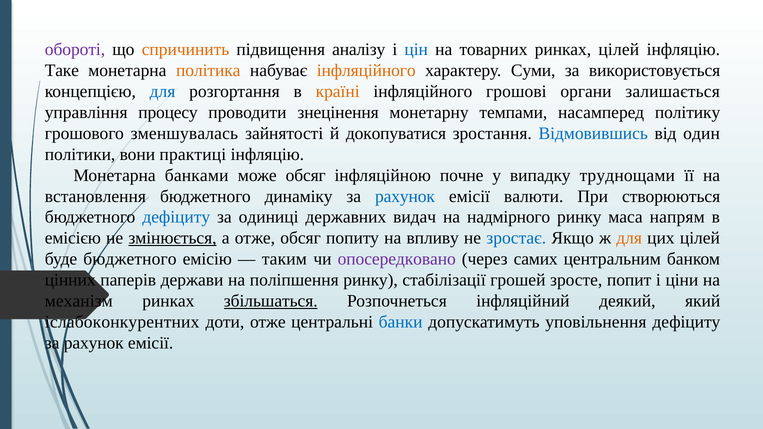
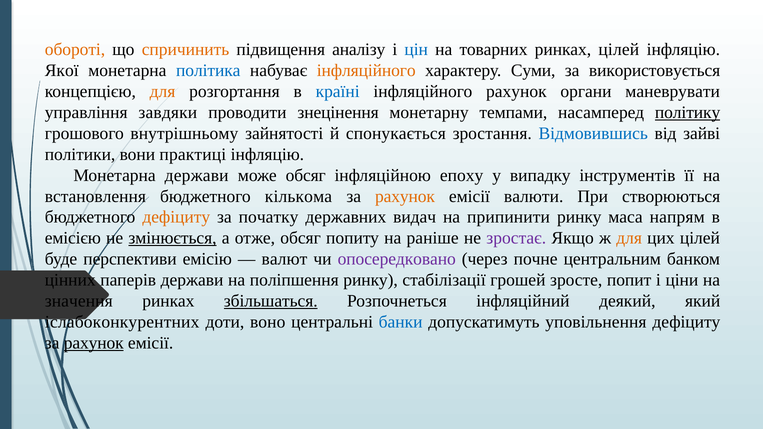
обороті colour: purple -> orange (75, 50)
Таке: Таке -> Якої (62, 71)
політика colour: orange -> blue (208, 71)
для colour: blue -> orange (163, 92)
країні colour: orange -> blue (338, 92)
інфляційного грошові: грошові -> рахунок (516, 92)
залишається: залишається -> маневрувати (673, 92)
процесу: процесу -> завдяки (168, 113)
політику underline: none -> present (688, 113)
зменшувалась: зменшувалась -> внутрішньому (184, 133)
докопуватися: докопуватися -> спонукається (396, 133)
один: один -> зайві (702, 133)
Монетарна банками: банками -> держави (197, 175)
почне: почне -> епоху (462, 175)
труднощами: труднощами -> інструментів (627, 175)
динаміку: динаміку -> кількома (298, 196)
рахунок colour: blue -> orange (405, 196)
дефіциту colour: blue -> orange (176, 217)
одиниці: одиниці -> початку (269, 217)
надмірного: надмірного -> припинити (509, 217)
впливу: впливу -> раніше (433, 238)
зростає colour: blue -> purple (516, 238)
буде бюджетного: бюджетного -> перспективи (130, 259)
таким: таким -> валют (284, 259)
самих: самих -> почне (536, 259)
механізм: механізм -> значення (79, 301)
доти отже: отже -> воно (268, 322)
рахунок underline: none -> present (94, 343)
